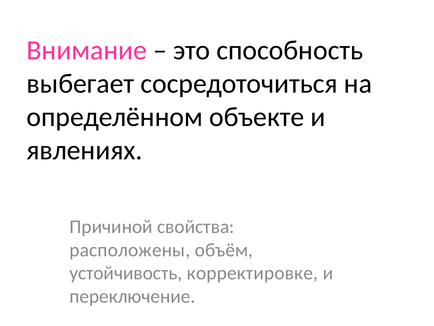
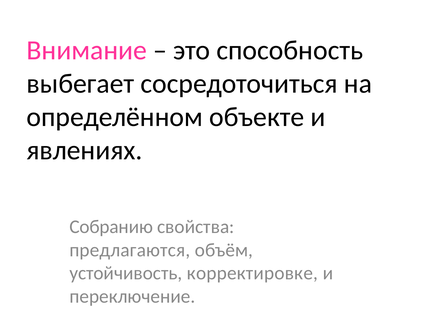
Причиной: Причиной -> Собранию (111, 227)
расположены: расположены -> предлагаются (130, 250)
